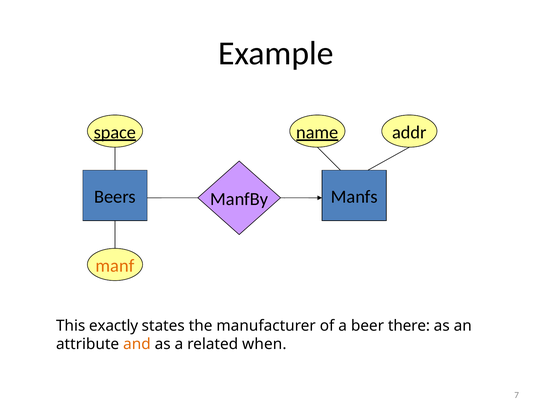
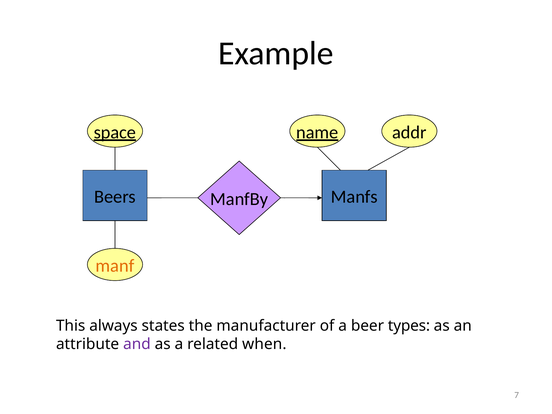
exactly: exactly -> always (113, 326)
there: there -> types (409, 326)
and colour: orange -> purple (137, 344)
